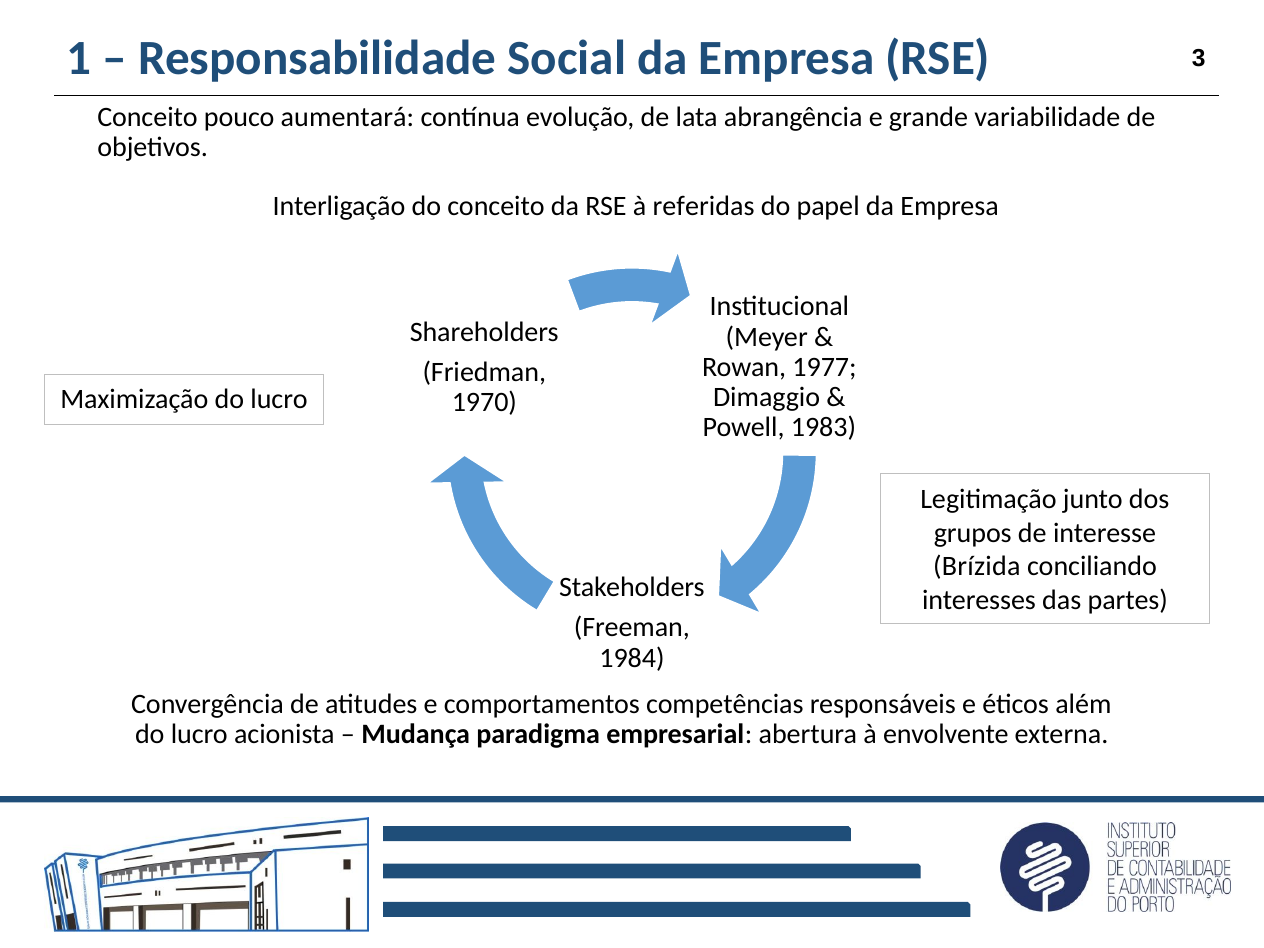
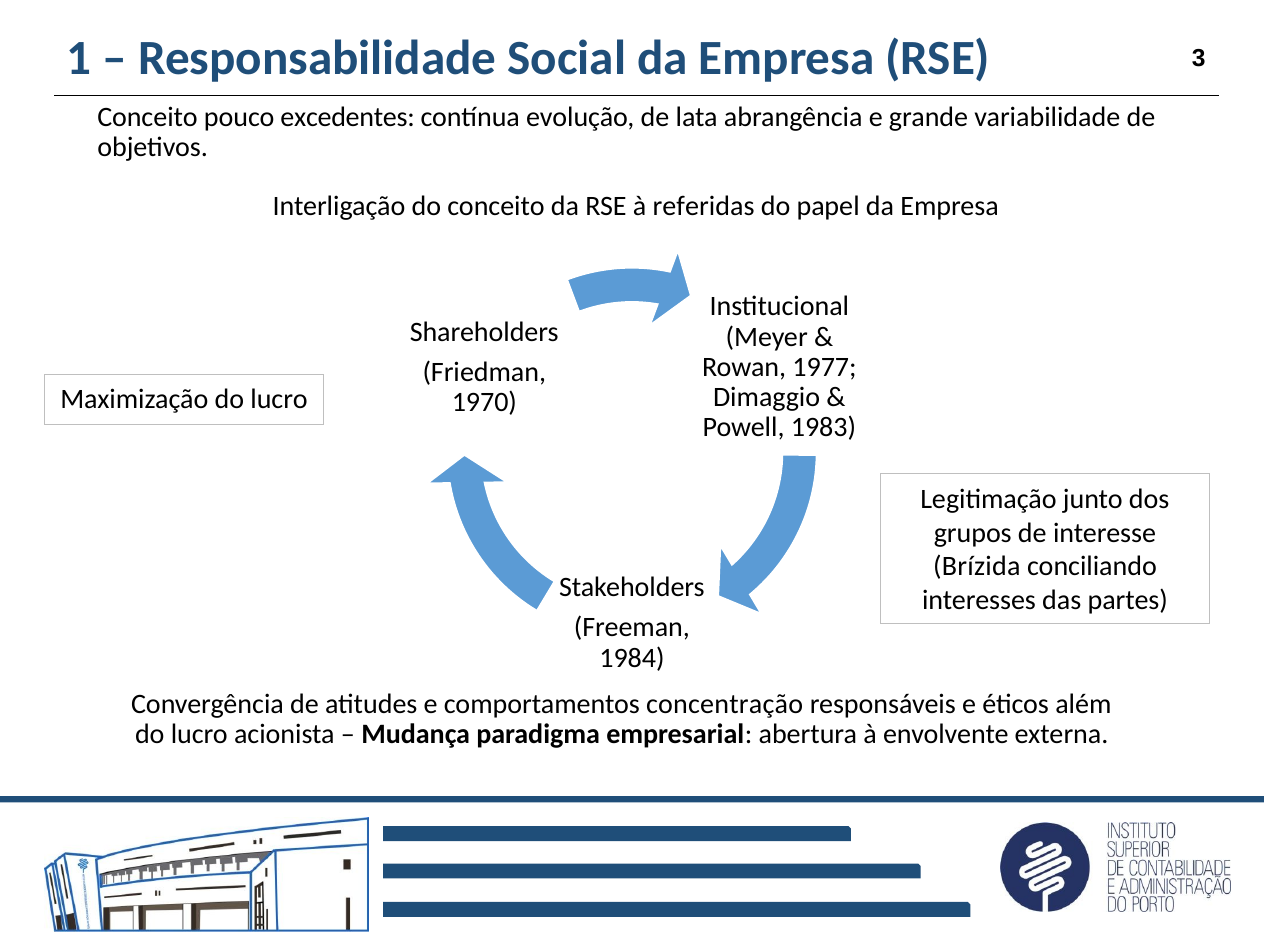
aumentará: aumentará -> excedentes (348, 117)
competências: competências -> concentração (725, 704)
